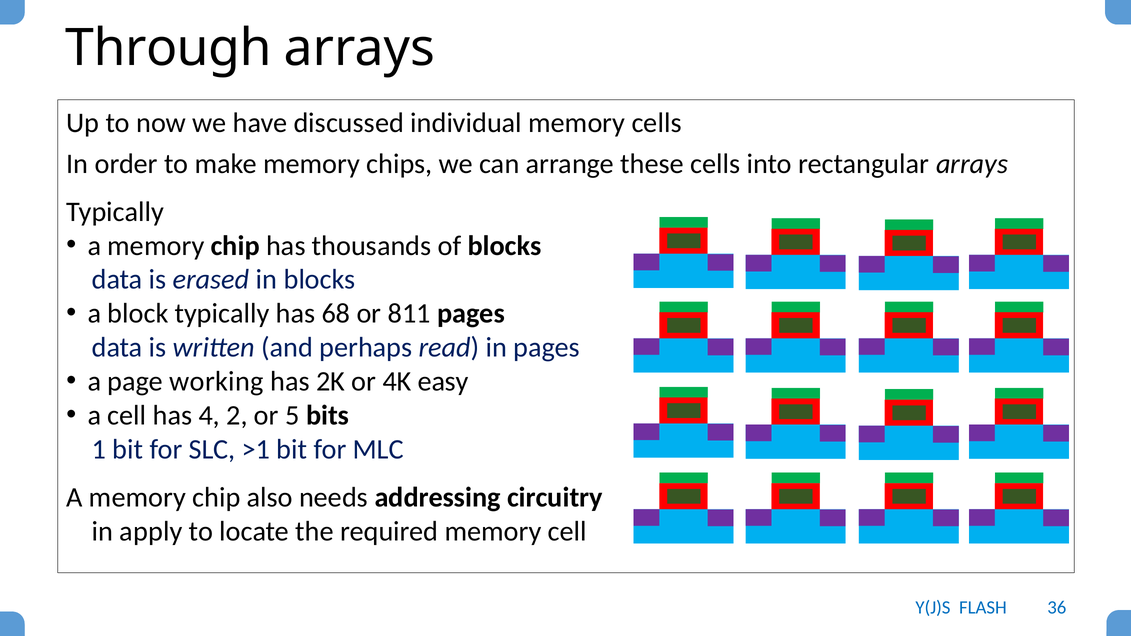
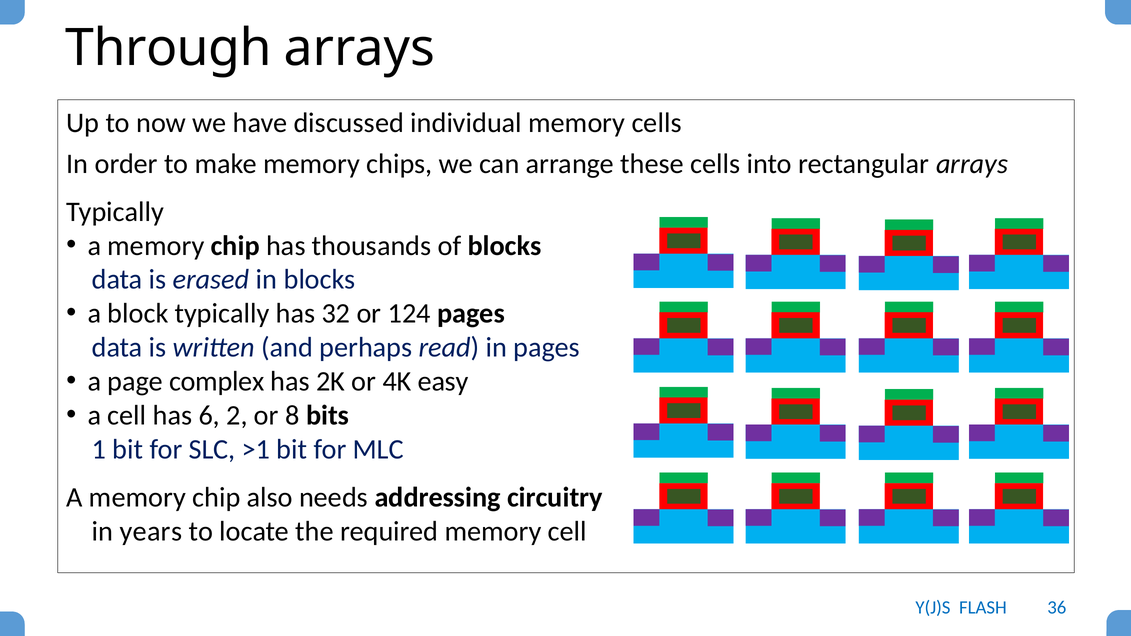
68: 68 -> 32 (336, 314)
811: 811 -> 124 (409, 314)
working: working -> complex (217, 381)
4: 4 -> 6 (209, 415)
5: 5 -> 8 (292, 415)
apply: apply -> years (151, 531)
